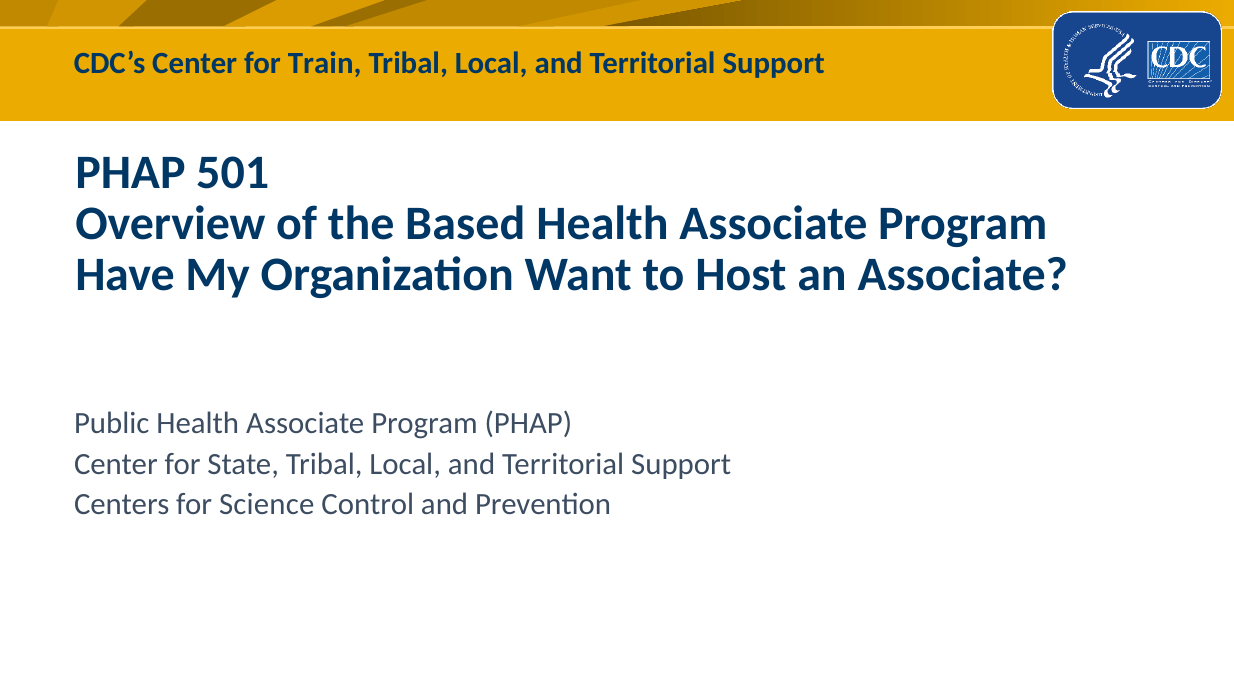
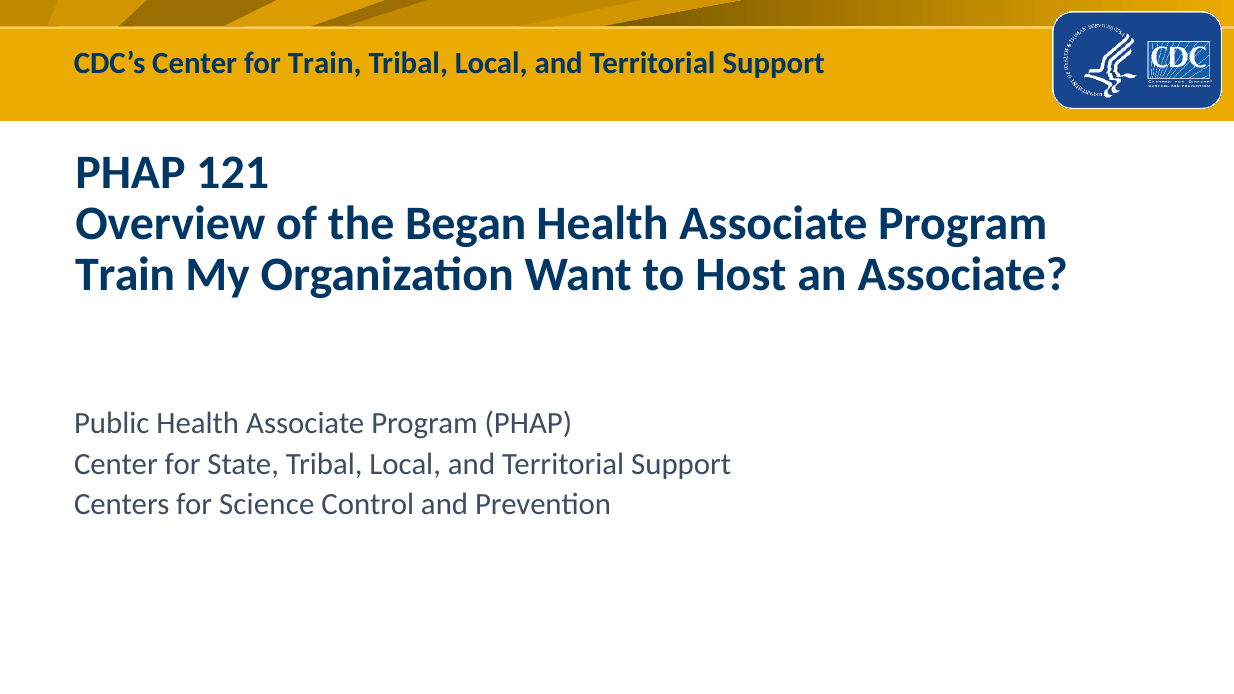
501: 501 -> 121 (233, 172)
Based: Based -> Began (466, 224)
Have: Have -> Train (125, 275)
